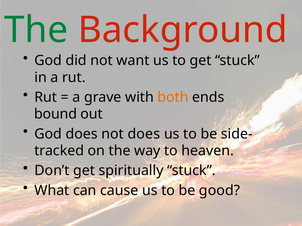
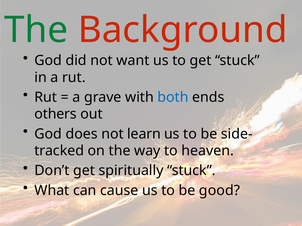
both colour: orange -> blue (173, 97)
bound: bound -> others (56, 114)
not does: does -> learn (144, 134)
